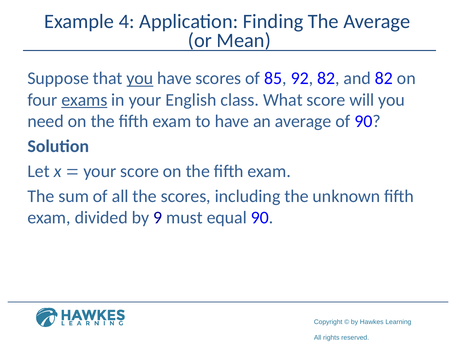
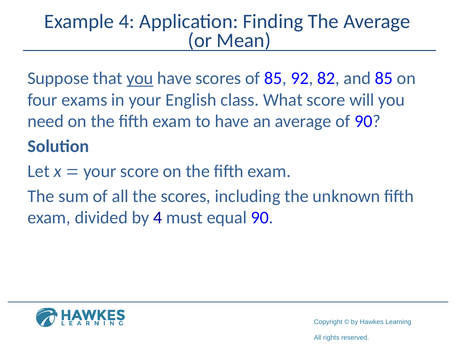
and 82: 82 -> 85 (384, 78)
exams underline: present -> none (84, 100)
by 9: 9 -> 4 (158, 218)
